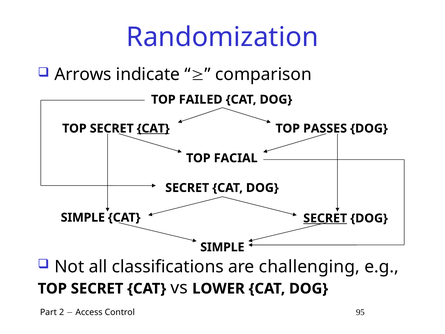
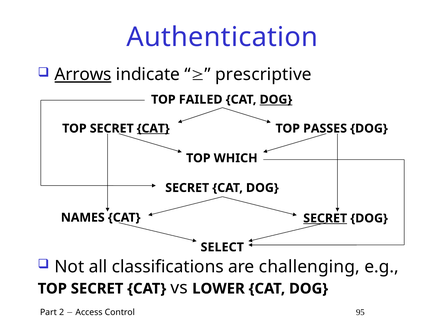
Randomization: Randomization -> Authentication (222, 37)
Arrows underline: none -> present (83, 75)
comparison: comparison -> prescriptive (263, 75)
DOG underline: none -> present (276, 99)
FACIAL: FACIAL -> WHICH (236, 158)
SIMPLE: SIMPLE -> NAMES (83, 217)
SIMPLE: SIMPLE -> SELECT (222, 247)
